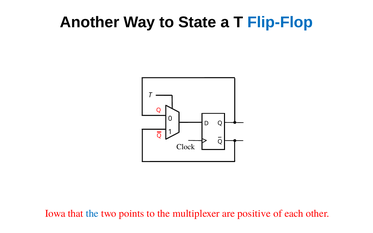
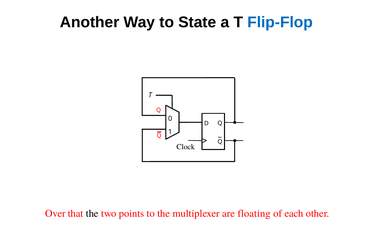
Iowa: Iowa -> Over (55, 213)
the colour: blue -> black (92, 213)
positive: positive -> floating (254, 213)
